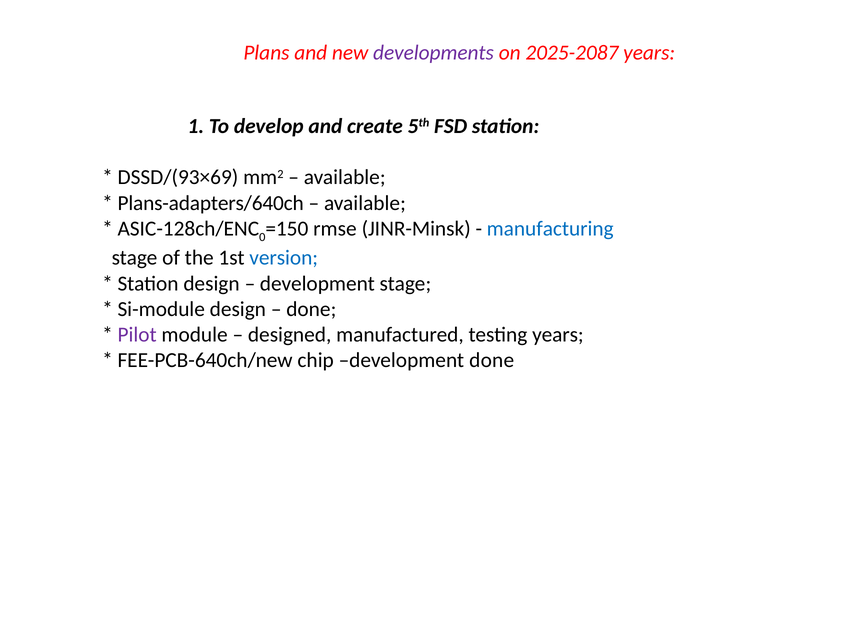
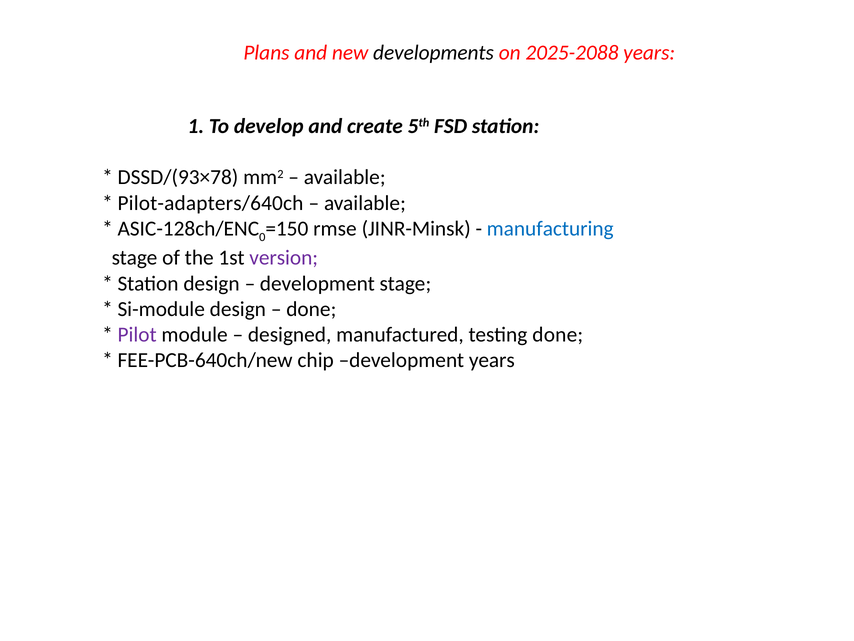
developments colour: purple -> black (433, 53)
2025-2087: 2025-2087 -> 2025-2088 (572, 53)
DSSD/(93×69: DSSD/(93×69 -> DSSD/(93×78 (178, 177)
Plans-adapters/640ch: Plans-adapters/640ch -> Pilot-adapters/640ch (210, 203)
version colour: blue -> purple (284, 258)
testing years: years -> done (558, 335)
development done: done -> years (492, 360)
